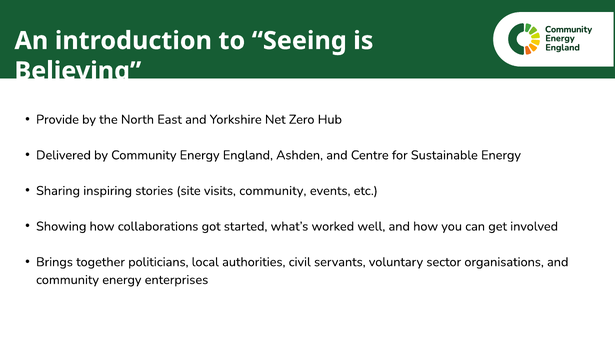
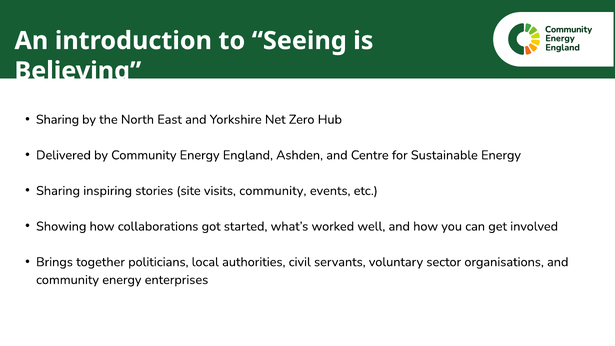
Provide: Provide -> Sharing (58, 119)
